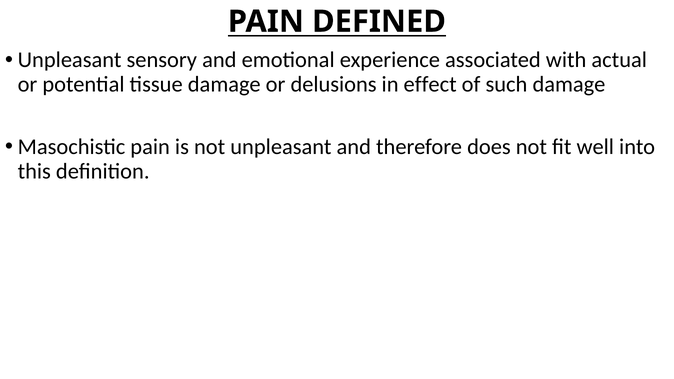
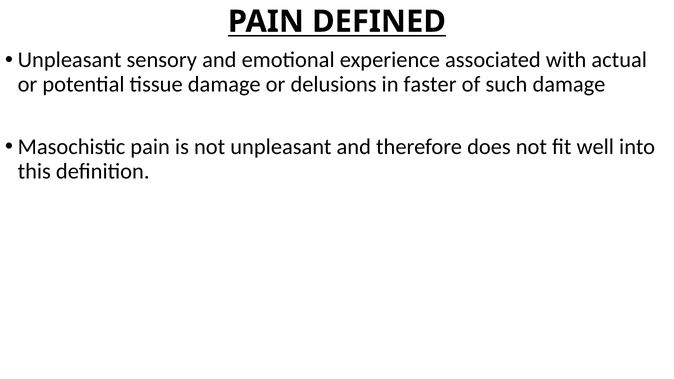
effect: effect -> faster (430, 84)
